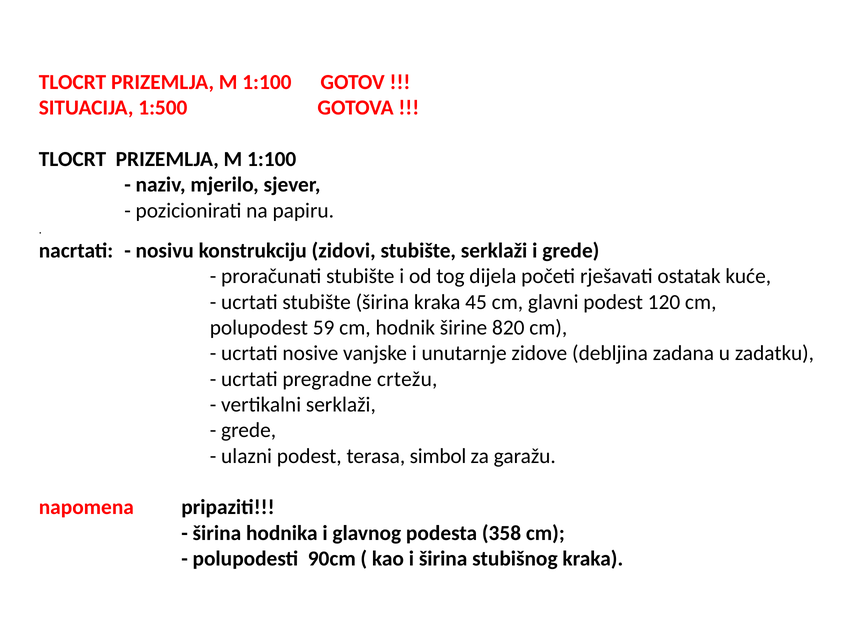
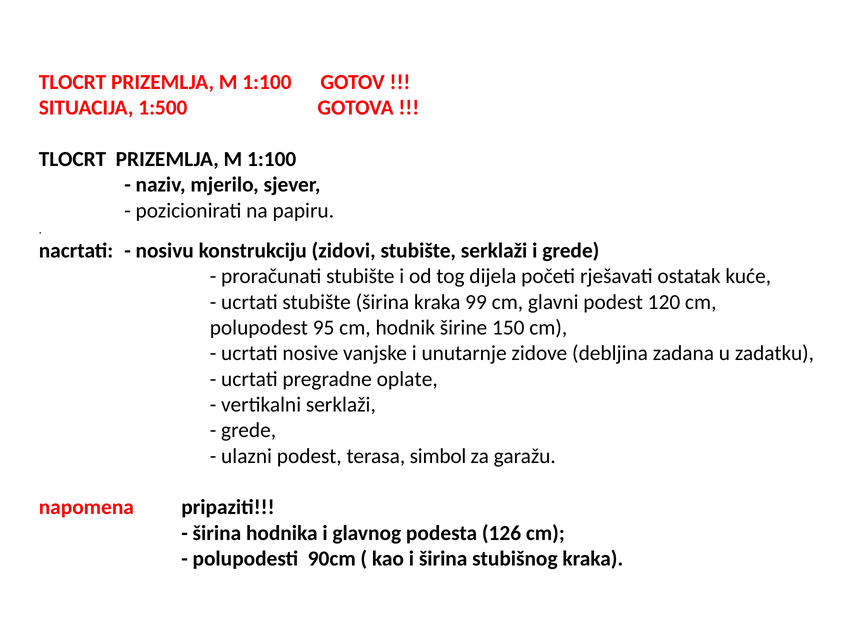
45: 45 -> 99 (476, 302)
59: 59 -> 95 (324, 327)
820: 820 -> 150 (508, 327)
crtežu: crtežu -> oplate (407, 379)
358: 358 -> 126 (502, 532)
